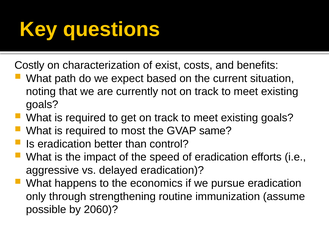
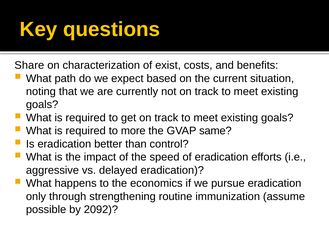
Costly: Costly -> Share (29, 65)
most: most -> more (133, 131)
2060: 2060 -> 2092 (101, 210)
